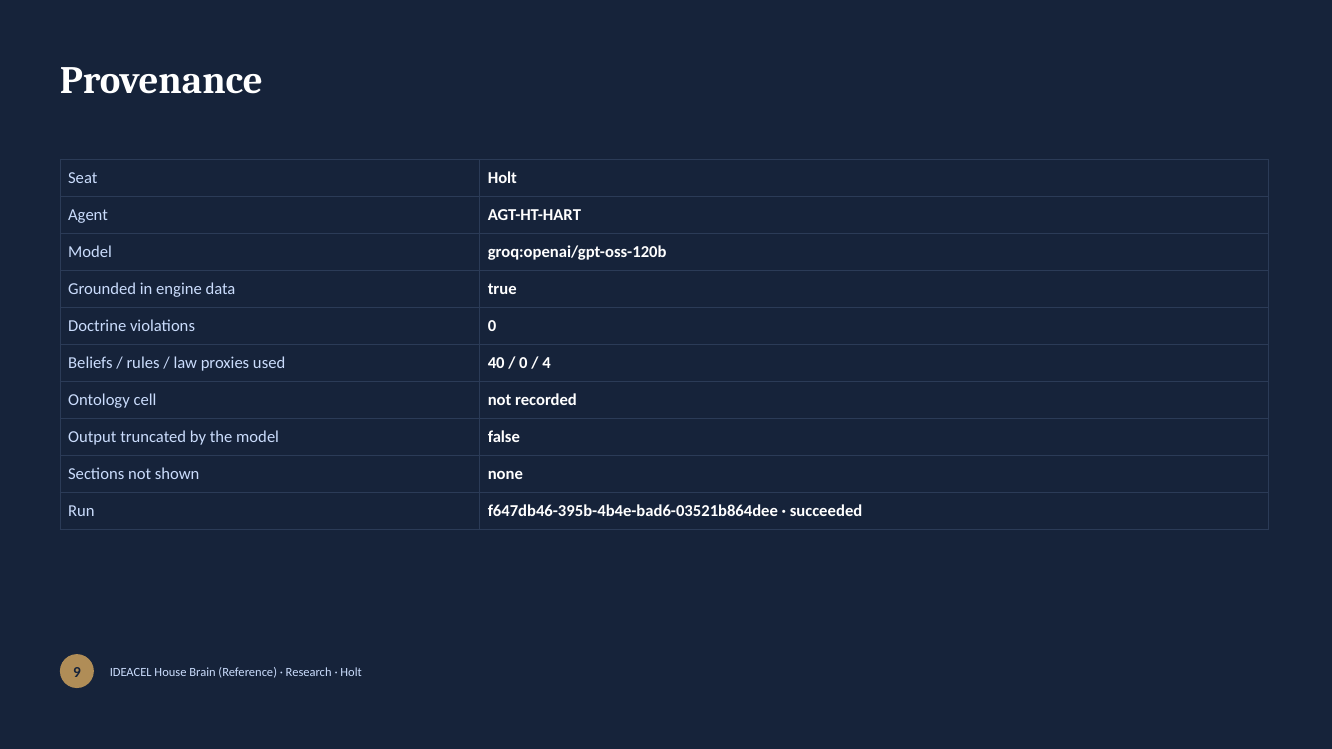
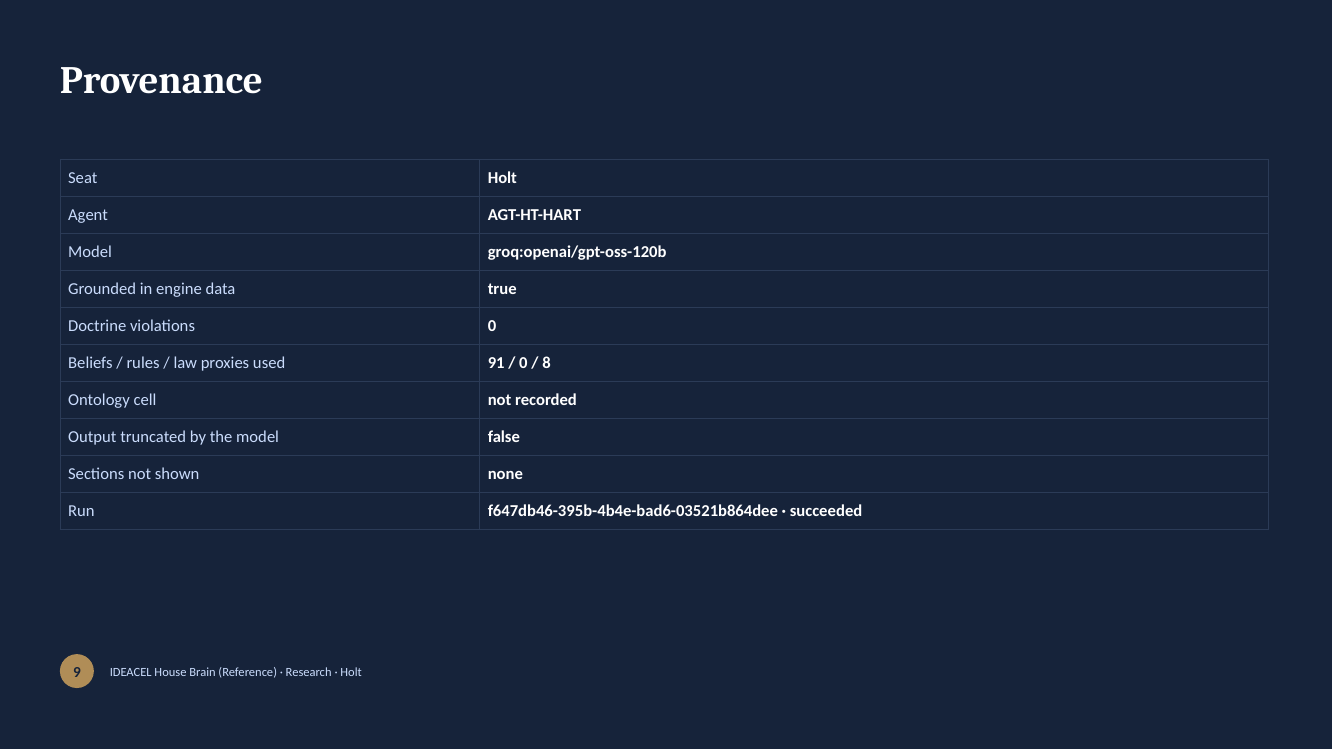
40: 40 -> 91 (496, 363)
4: 4 -> 8 (547, 363)
